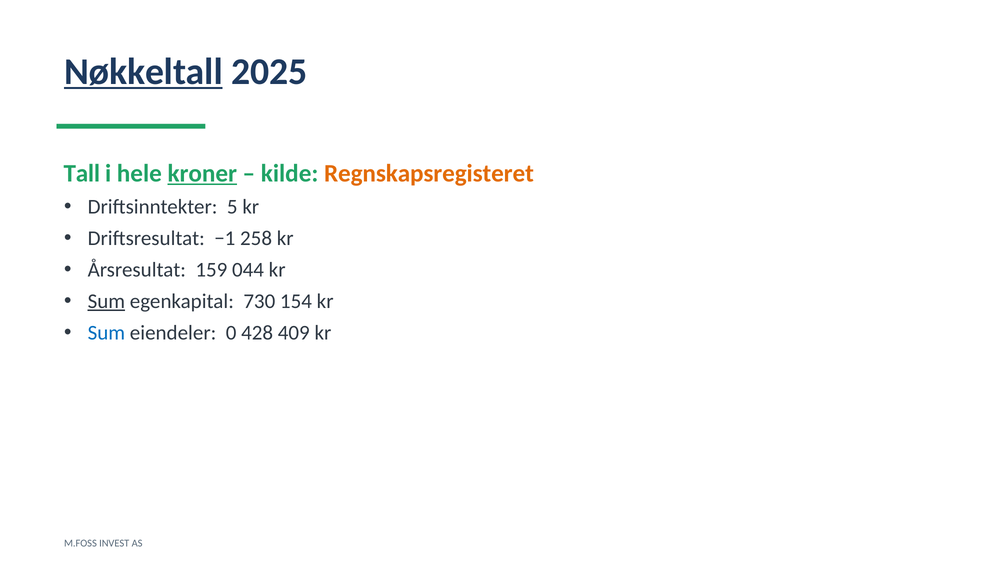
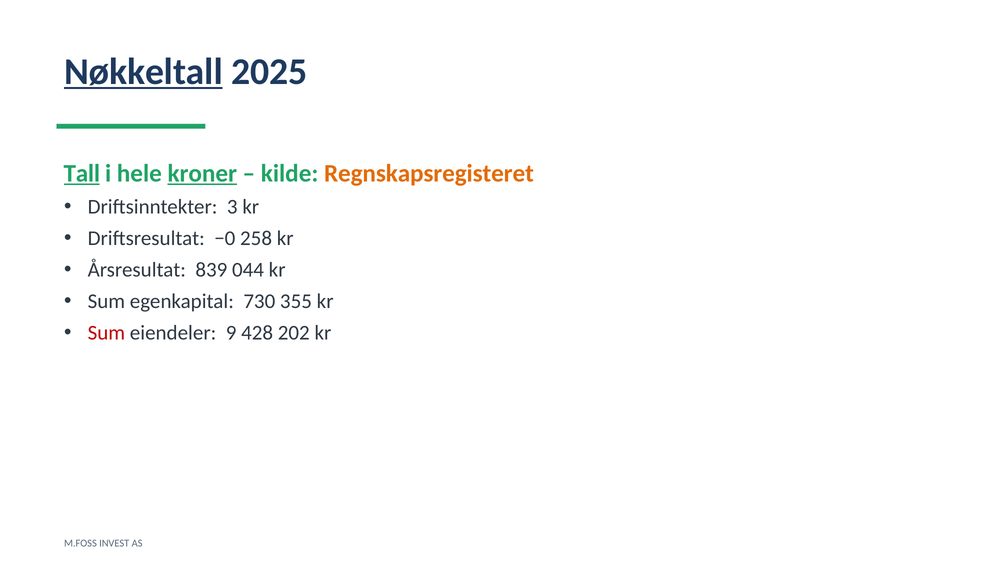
Tall underline: none -> present (82, 173)
5: 5 -> 3 (232, 207)
−1: −1 -> −0 (225, 239)
159: 159 -> 839 (211, 270)
Sum underline: present -> none (106, 302)
154: 154 -> 355 (296, 302)
Sum colour: blue -> red (106, 333)
0: 0 -> 9 (231, 333)
409: 409 -> 202 (294, 333)
